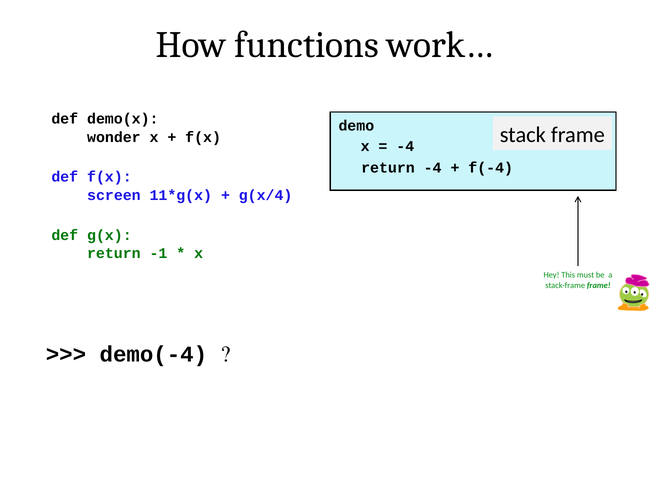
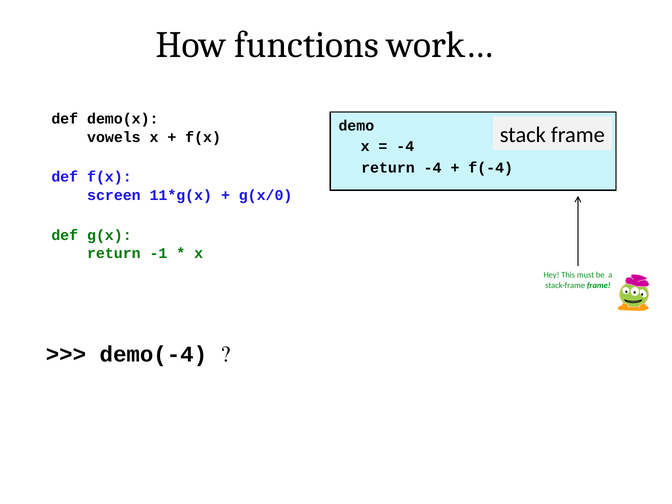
wonder: wonder -> vowels (114, 137)
g(x/4: g(x/4 -> g(x/0 (266, 195)
